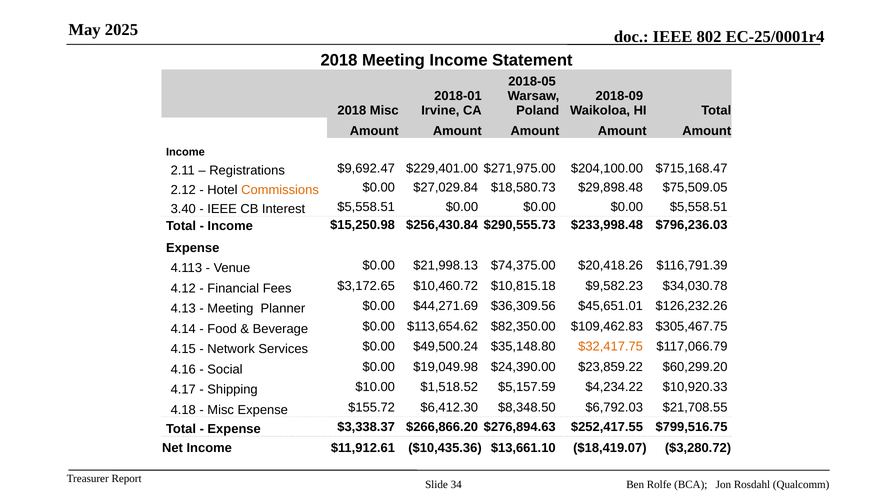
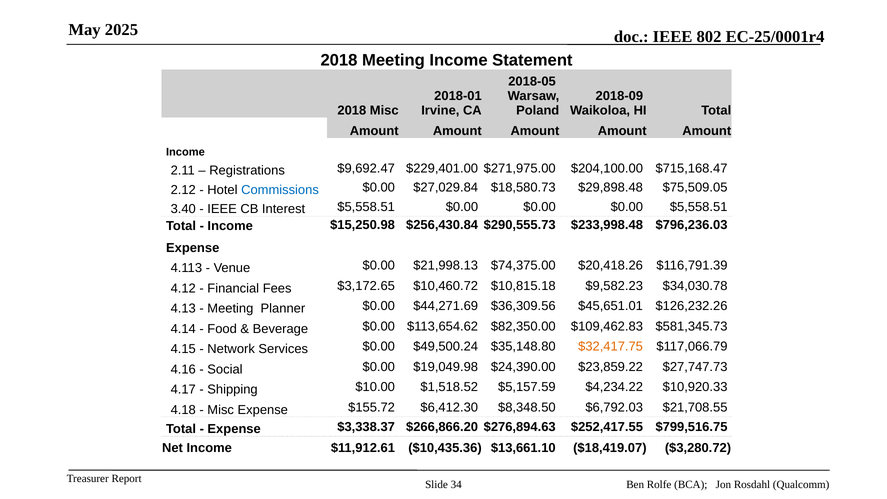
Commissions colour: orange -> blue (280, 190)
$305,467.75: $305,467.75 -> $581,345.73 (691, 326)
$60,299.20: $60,299.20 -> $27,747.73 (695, 367)
